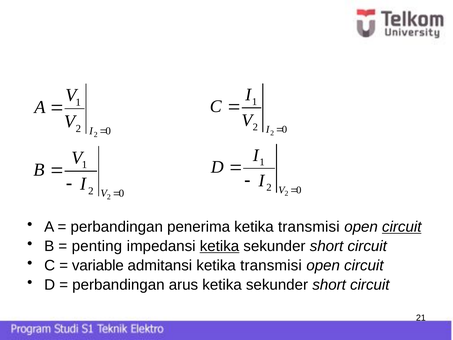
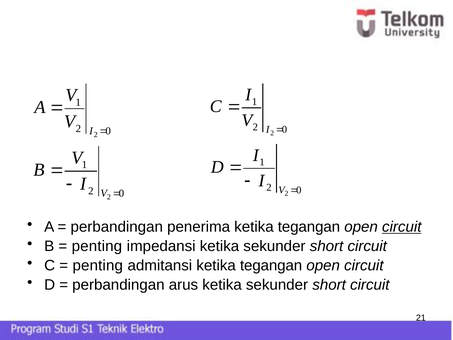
transmisi: transmisi -> tegangan (309, 227)
ketika underline: present -> none (219, 246)
variable: variable -> penting (98, 265)
admitansi ketika transmisi: transmisi -> tegangan (271, 265)
